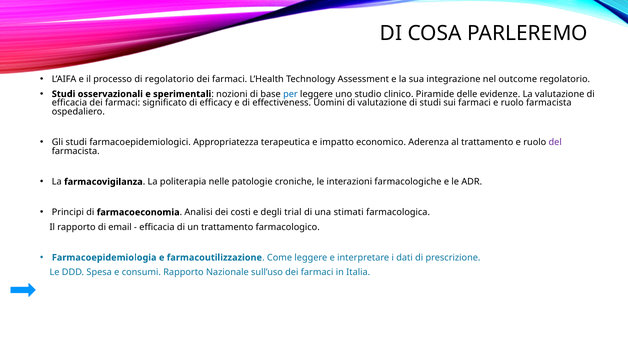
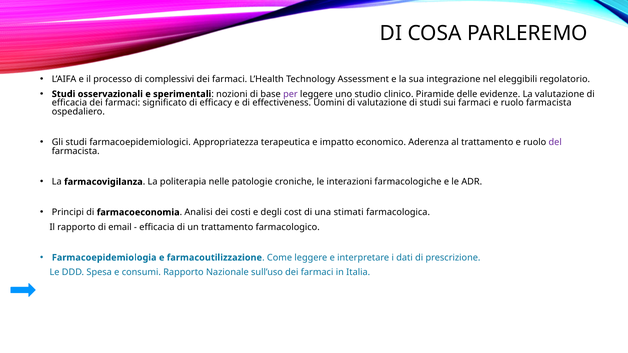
di regolatorio: regolatorio -> complessivi (169, 79)
outcome: outcome -> eleggibili (518, 79)
per colour: blue -> purple (290, 94)
trial: trial -> cost (293, 212)
